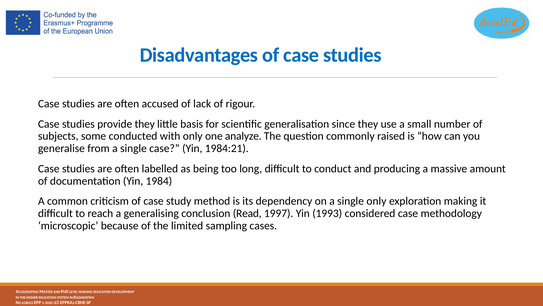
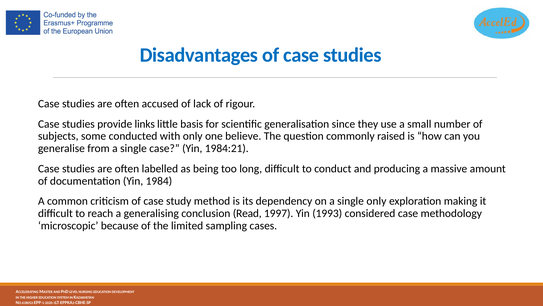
provide they: they -> links (145, 124)
analyze: analyze -> believe (243, 136)
